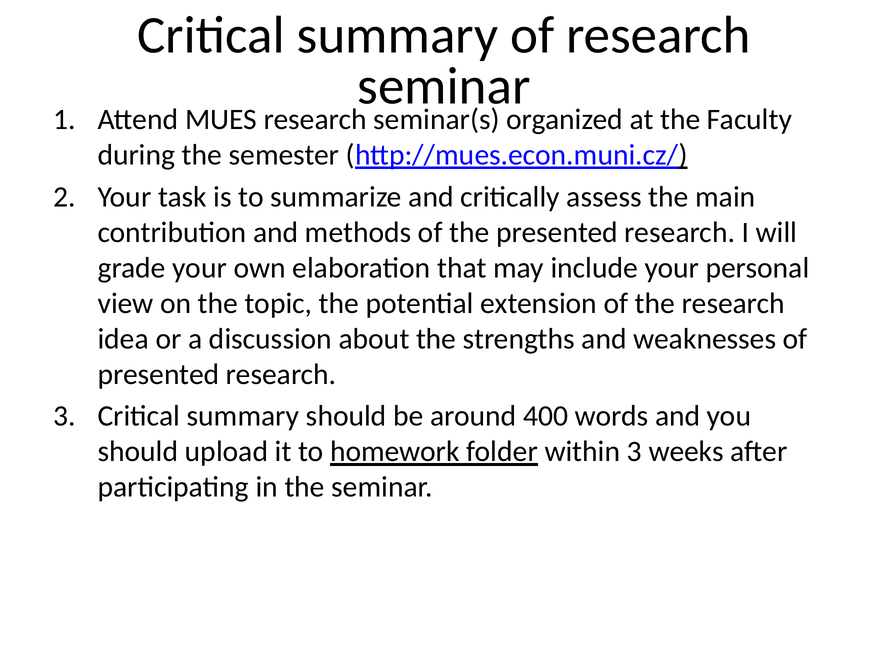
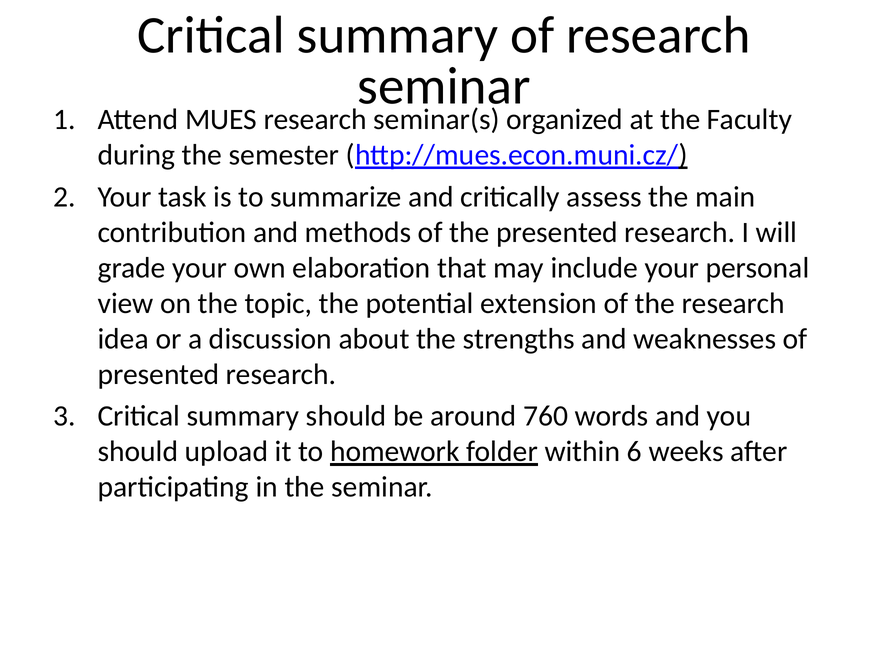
400: 400 -> 760 (546, 416)
within 3: 3 -> 6 (634, 452)
